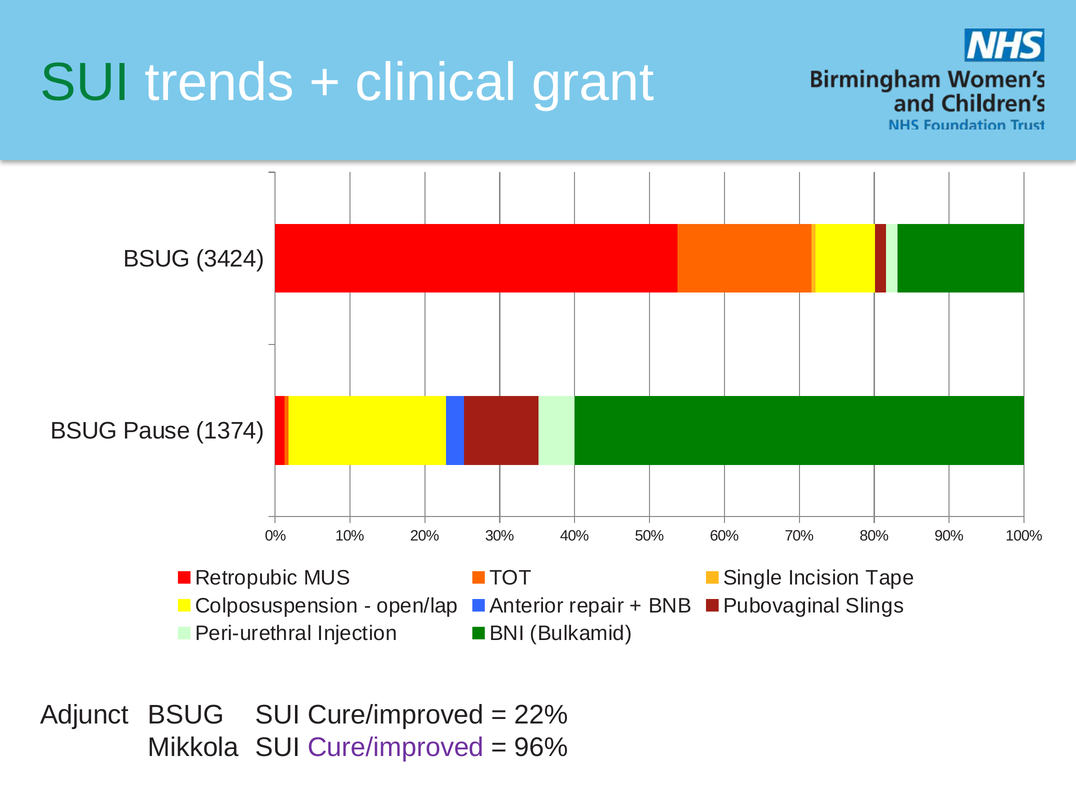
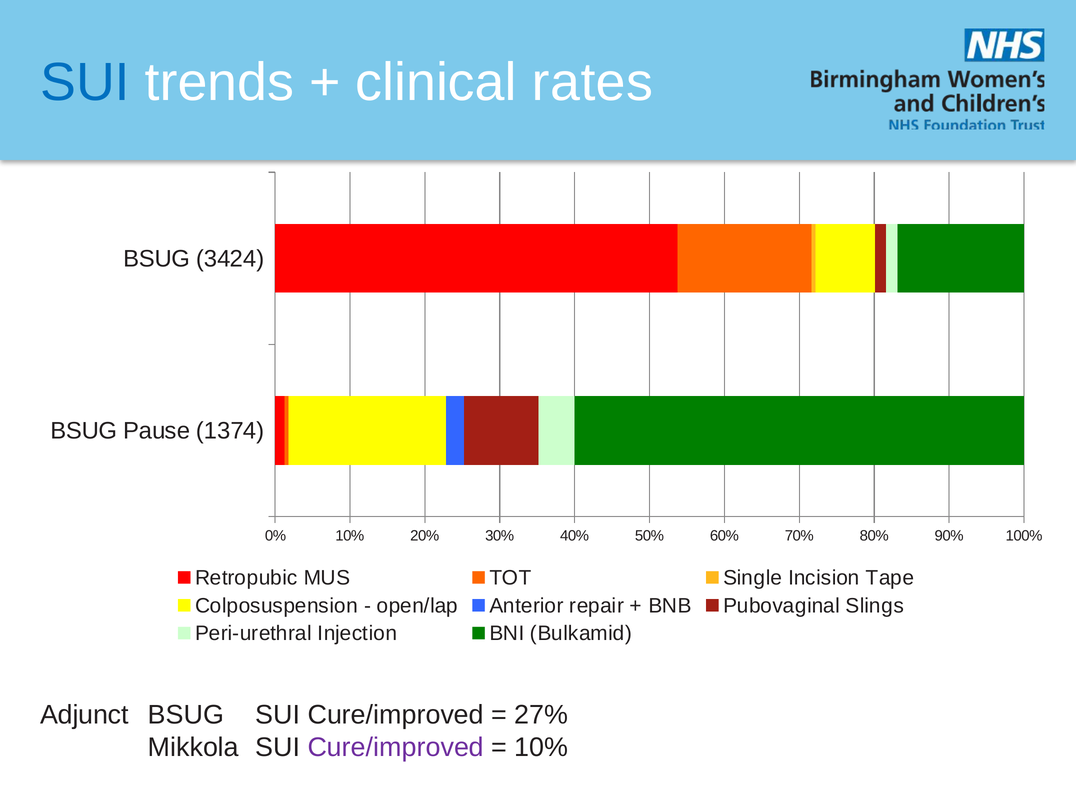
SUI colour: green -> blue (85, 82)
grant: grant -> rates (592, 82)
22%: 22% -> 27% (541, 715)
96%: 96% -> 10% (541, 747)
